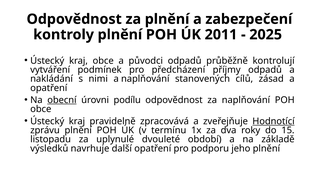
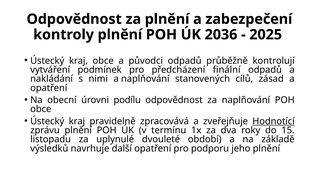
2011: 2011 -> 2036 (221, 35)
příjmy: příjmy -> finální (227, 70)
obecní underline: present -> none (62, 100)
